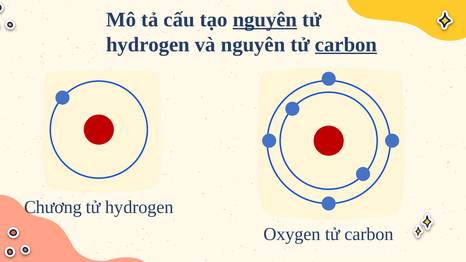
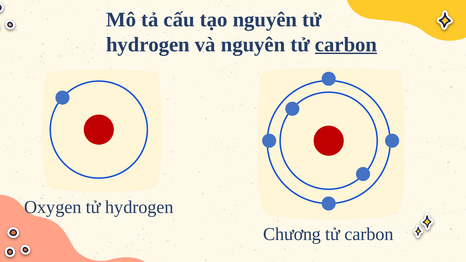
nguyên underline: present -> none (265, 20)
Chương: Chương -> Oxygen (53, 207)
Oxygen: Oxygen -> Chương (292, 234)
